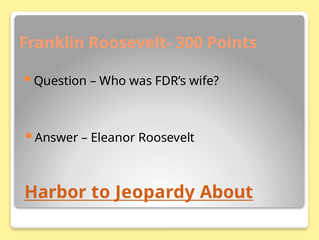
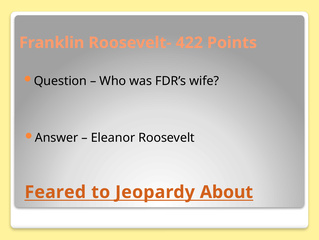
300: 300 -> 422 (189, 43)
Harbor: Harbor -> Feared (55, 192)
